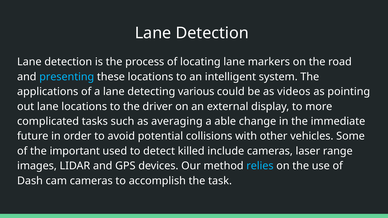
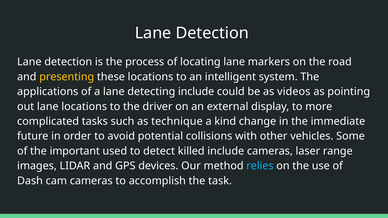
presenting colour: light blue -> yellow (67, 77)
detecting various: various -> include (196, 92)
averaging: averaging -> technique (177, 121)
able: able -> kind (225, 121)
